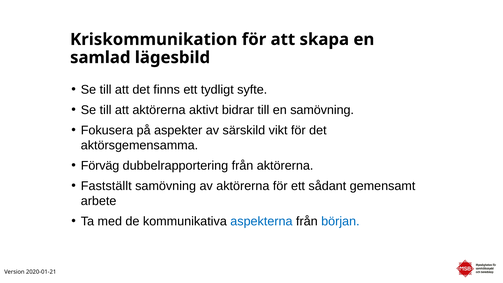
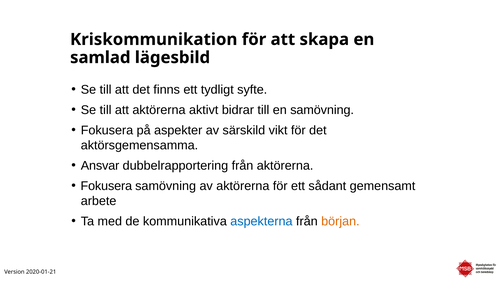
Förväg: Förväg -> Ansvar (100, 166)
Fastställt: Fastställt -> Fokusera (106, 186)
början colour: blue -> orange (340, 221)
